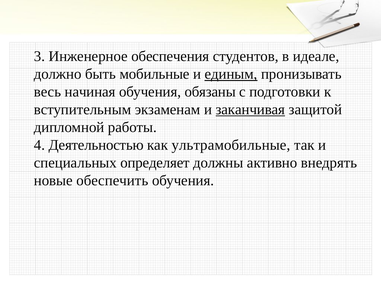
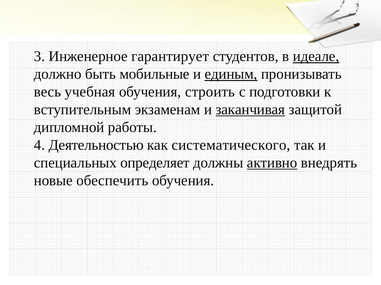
обеспечения: обеспечения -> гарантирует (170, 56)
идеале underline: none -> present (316, 56)
начиная: начиная -> учебная (90, 92)
обязаны: обязаны -> строить (210, 92)
ультрамобильные: ультрамобильные -> систематического (231, 145)
активно underline: none -> present (272, 163)
